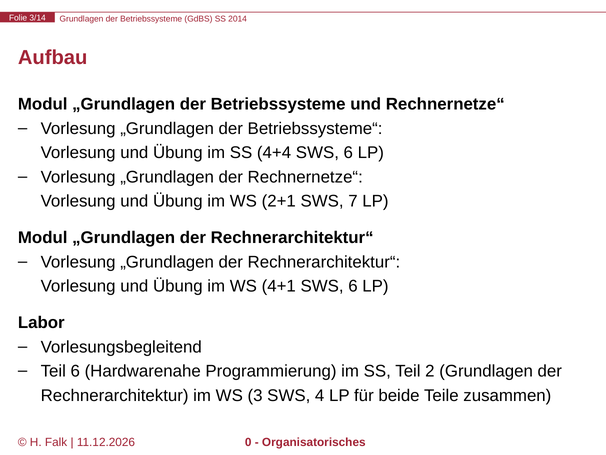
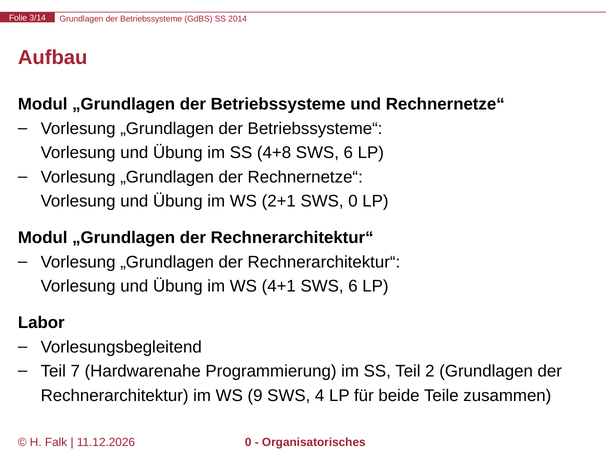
4+4: 4+4 -> 4+8 (274, 153)
SWS 7: 7 -> 0 (353, 201)
Teil 6: 6 -> 7 (75, 371)
3: 3 -> 9 (255, 395)
